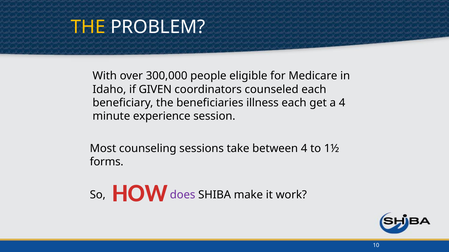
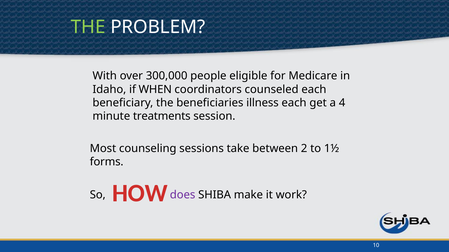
THE colour: yellow -> light green (88, 27)
GIVEN: GIVEN -> WHEN (155, 90)
experience: experience -> treatments (162, 117)
between 4: 4 -> 2 (304, 149)
